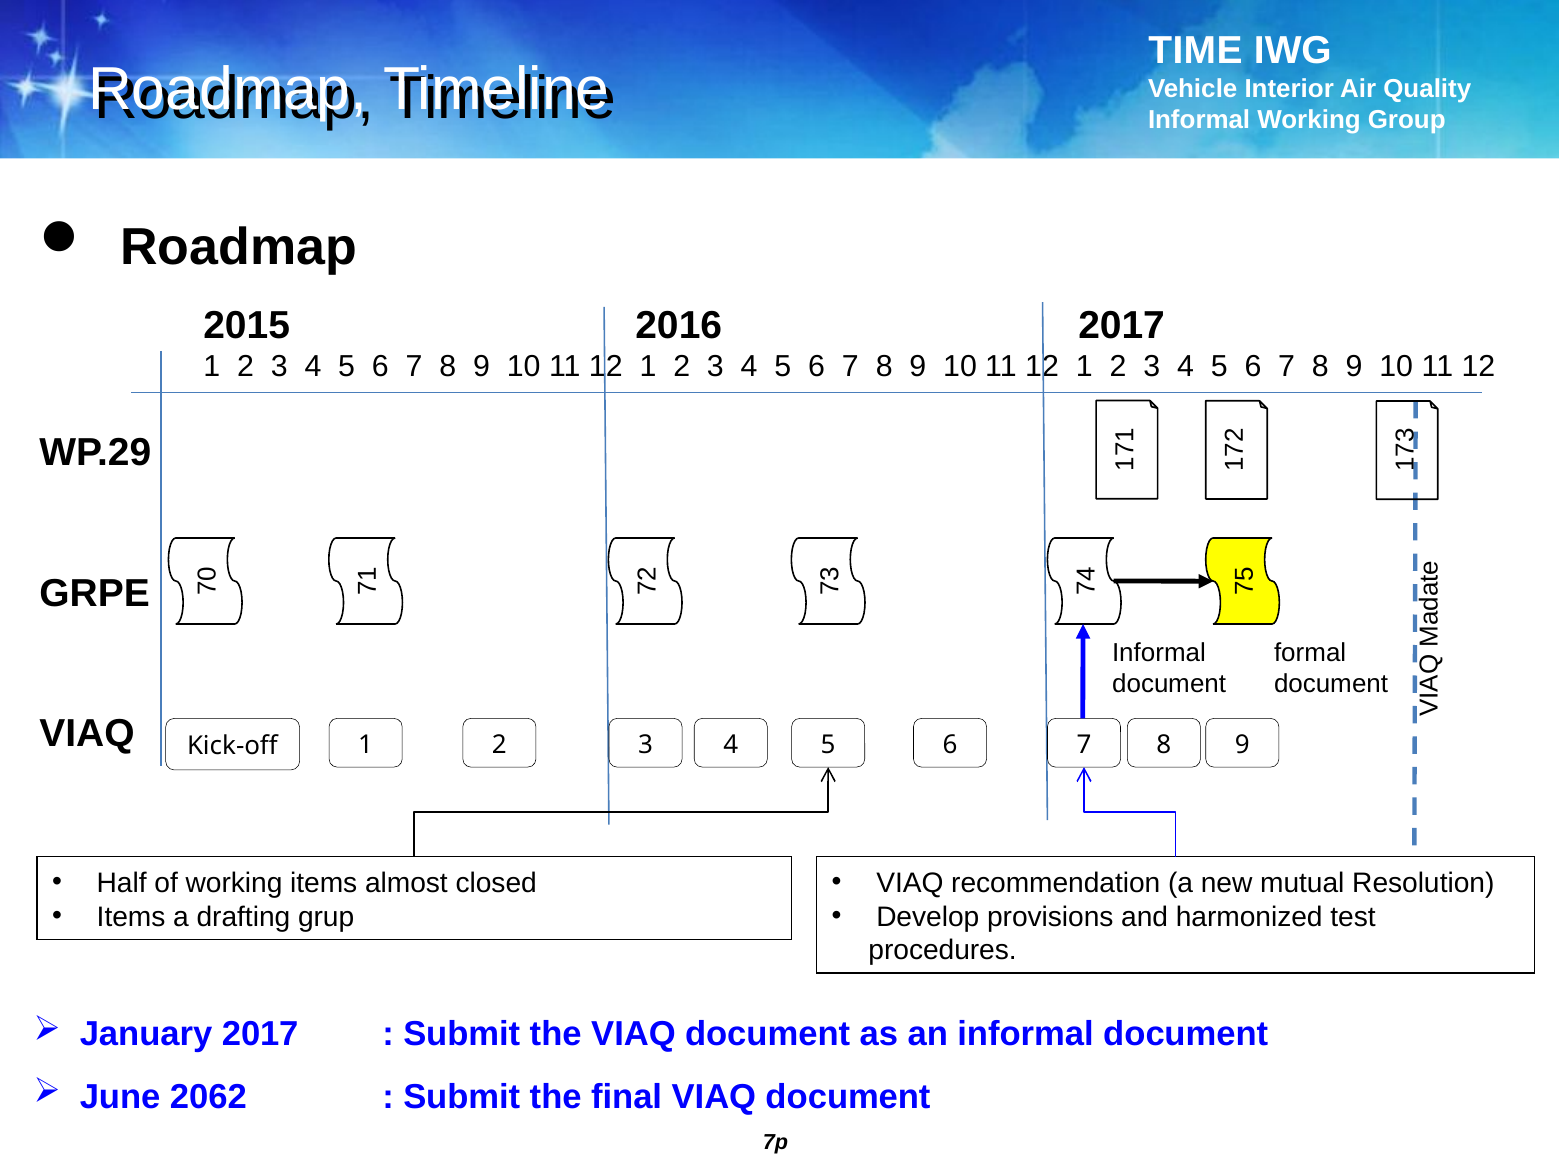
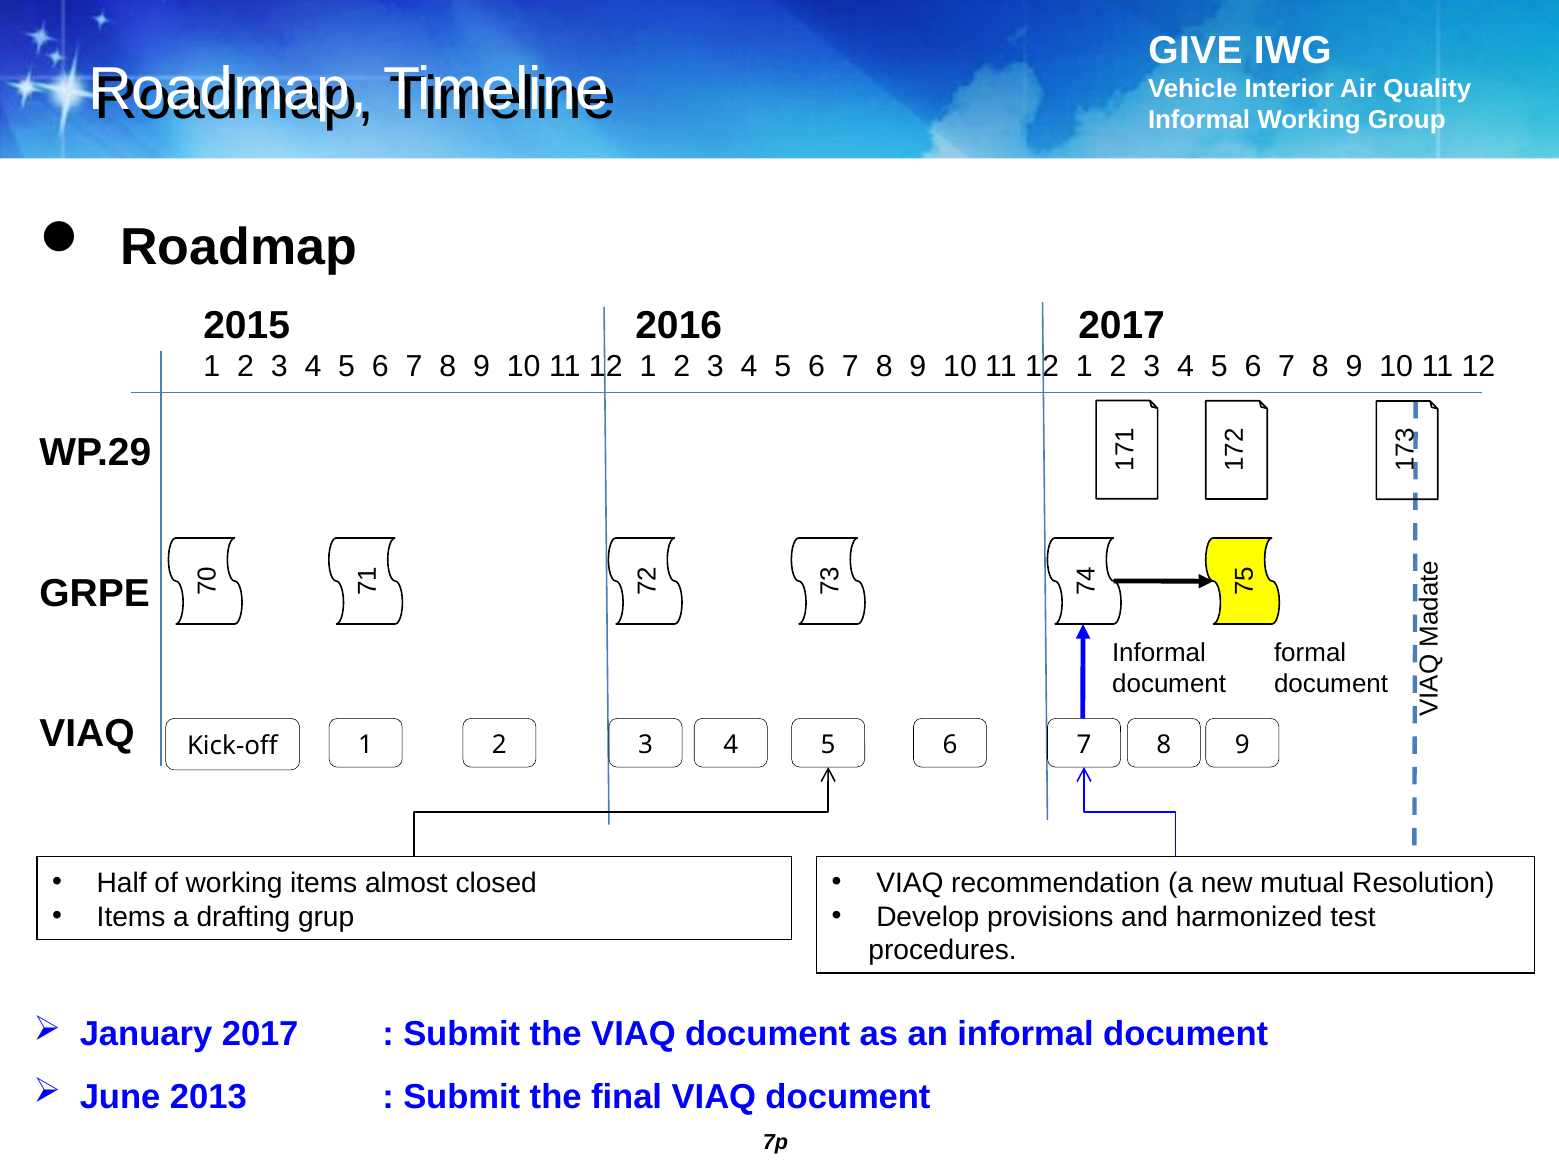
TIME: TIME -> GIVE (1195, 50)
2062: 2062 -> 2013 (208, 1097)
